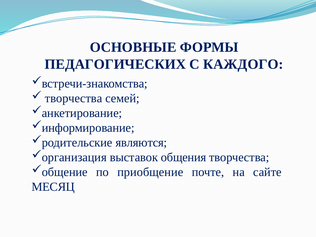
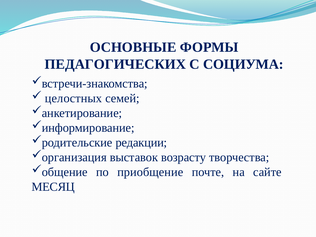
КАЖДОГО: КАЖДОГО -> СОЦИУМА (243, 64)
творчества: творчества -> целостных (74, 98)
являются: являются -> редакции (141, 143)
общения: общения -> возрасту (184, 157)
